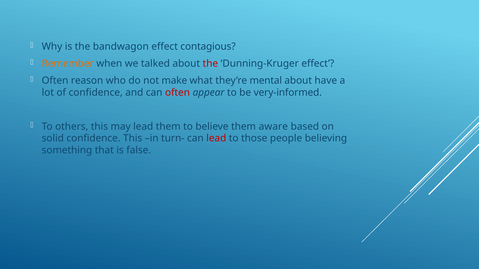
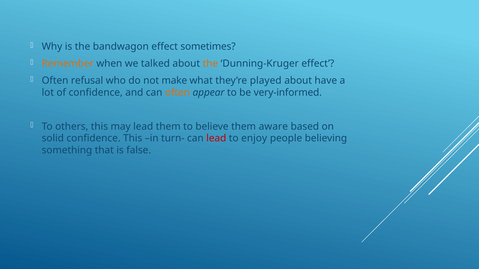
contagious: contagious -> sometimes (208, 47)
the colour: red -> orange (210, 64)
reason: reason -> refusal (87, 81)
mental: mental -> played (266, 81)
often colour: red -> orange (178, 93)
those: those -> enjoy (254, 139)
